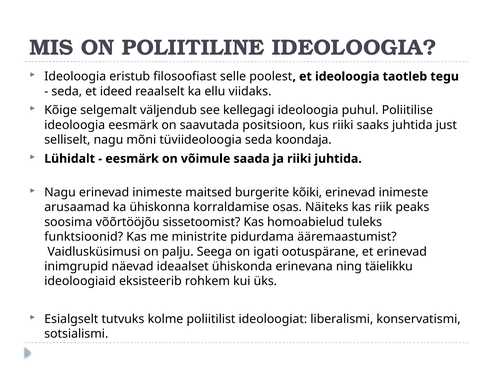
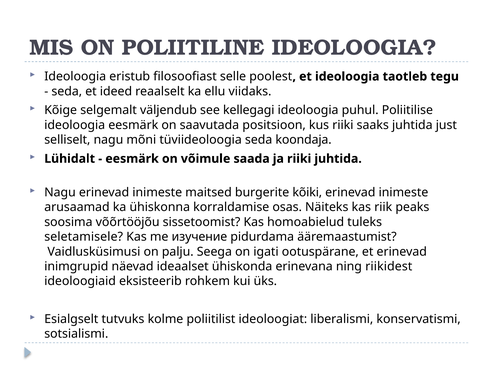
funktsioonid: funktsioonid -> seletamisele (84, 237)
ministrite: ministrite -> изучение (199, 237)
täielikku: täielikku -> riikidest (389, 266)
